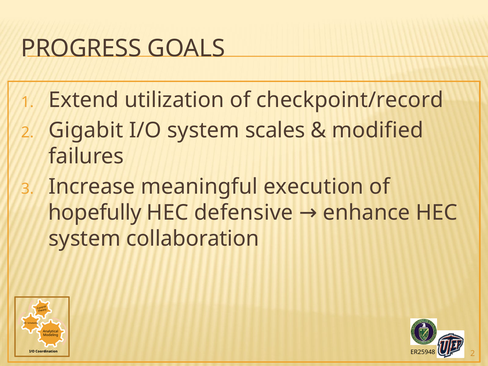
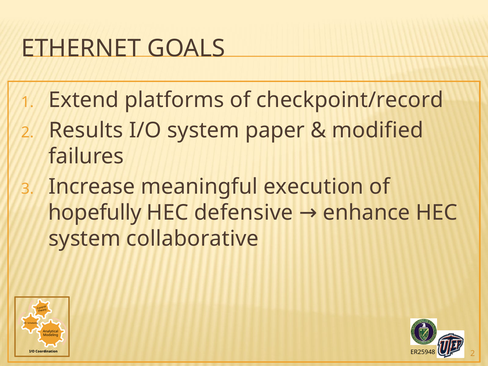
PROGRESS: PROGRESS -> ETHERNET (81, 48)
utilization: utilization -> platforms (174, 100)
Gigabit: Gigabit -> Results (86, 130)
scales: scales -> paper (275, 130)
collaboration: collaboration -> collaborative (193, 239)
